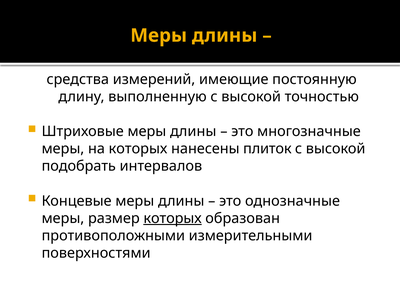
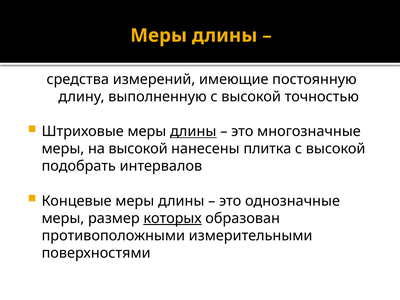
длины underline: none -> present (193, 131)
на которых: которых -> высокой (138, 149)
плиток: плиток -> плитка (267, 149)
